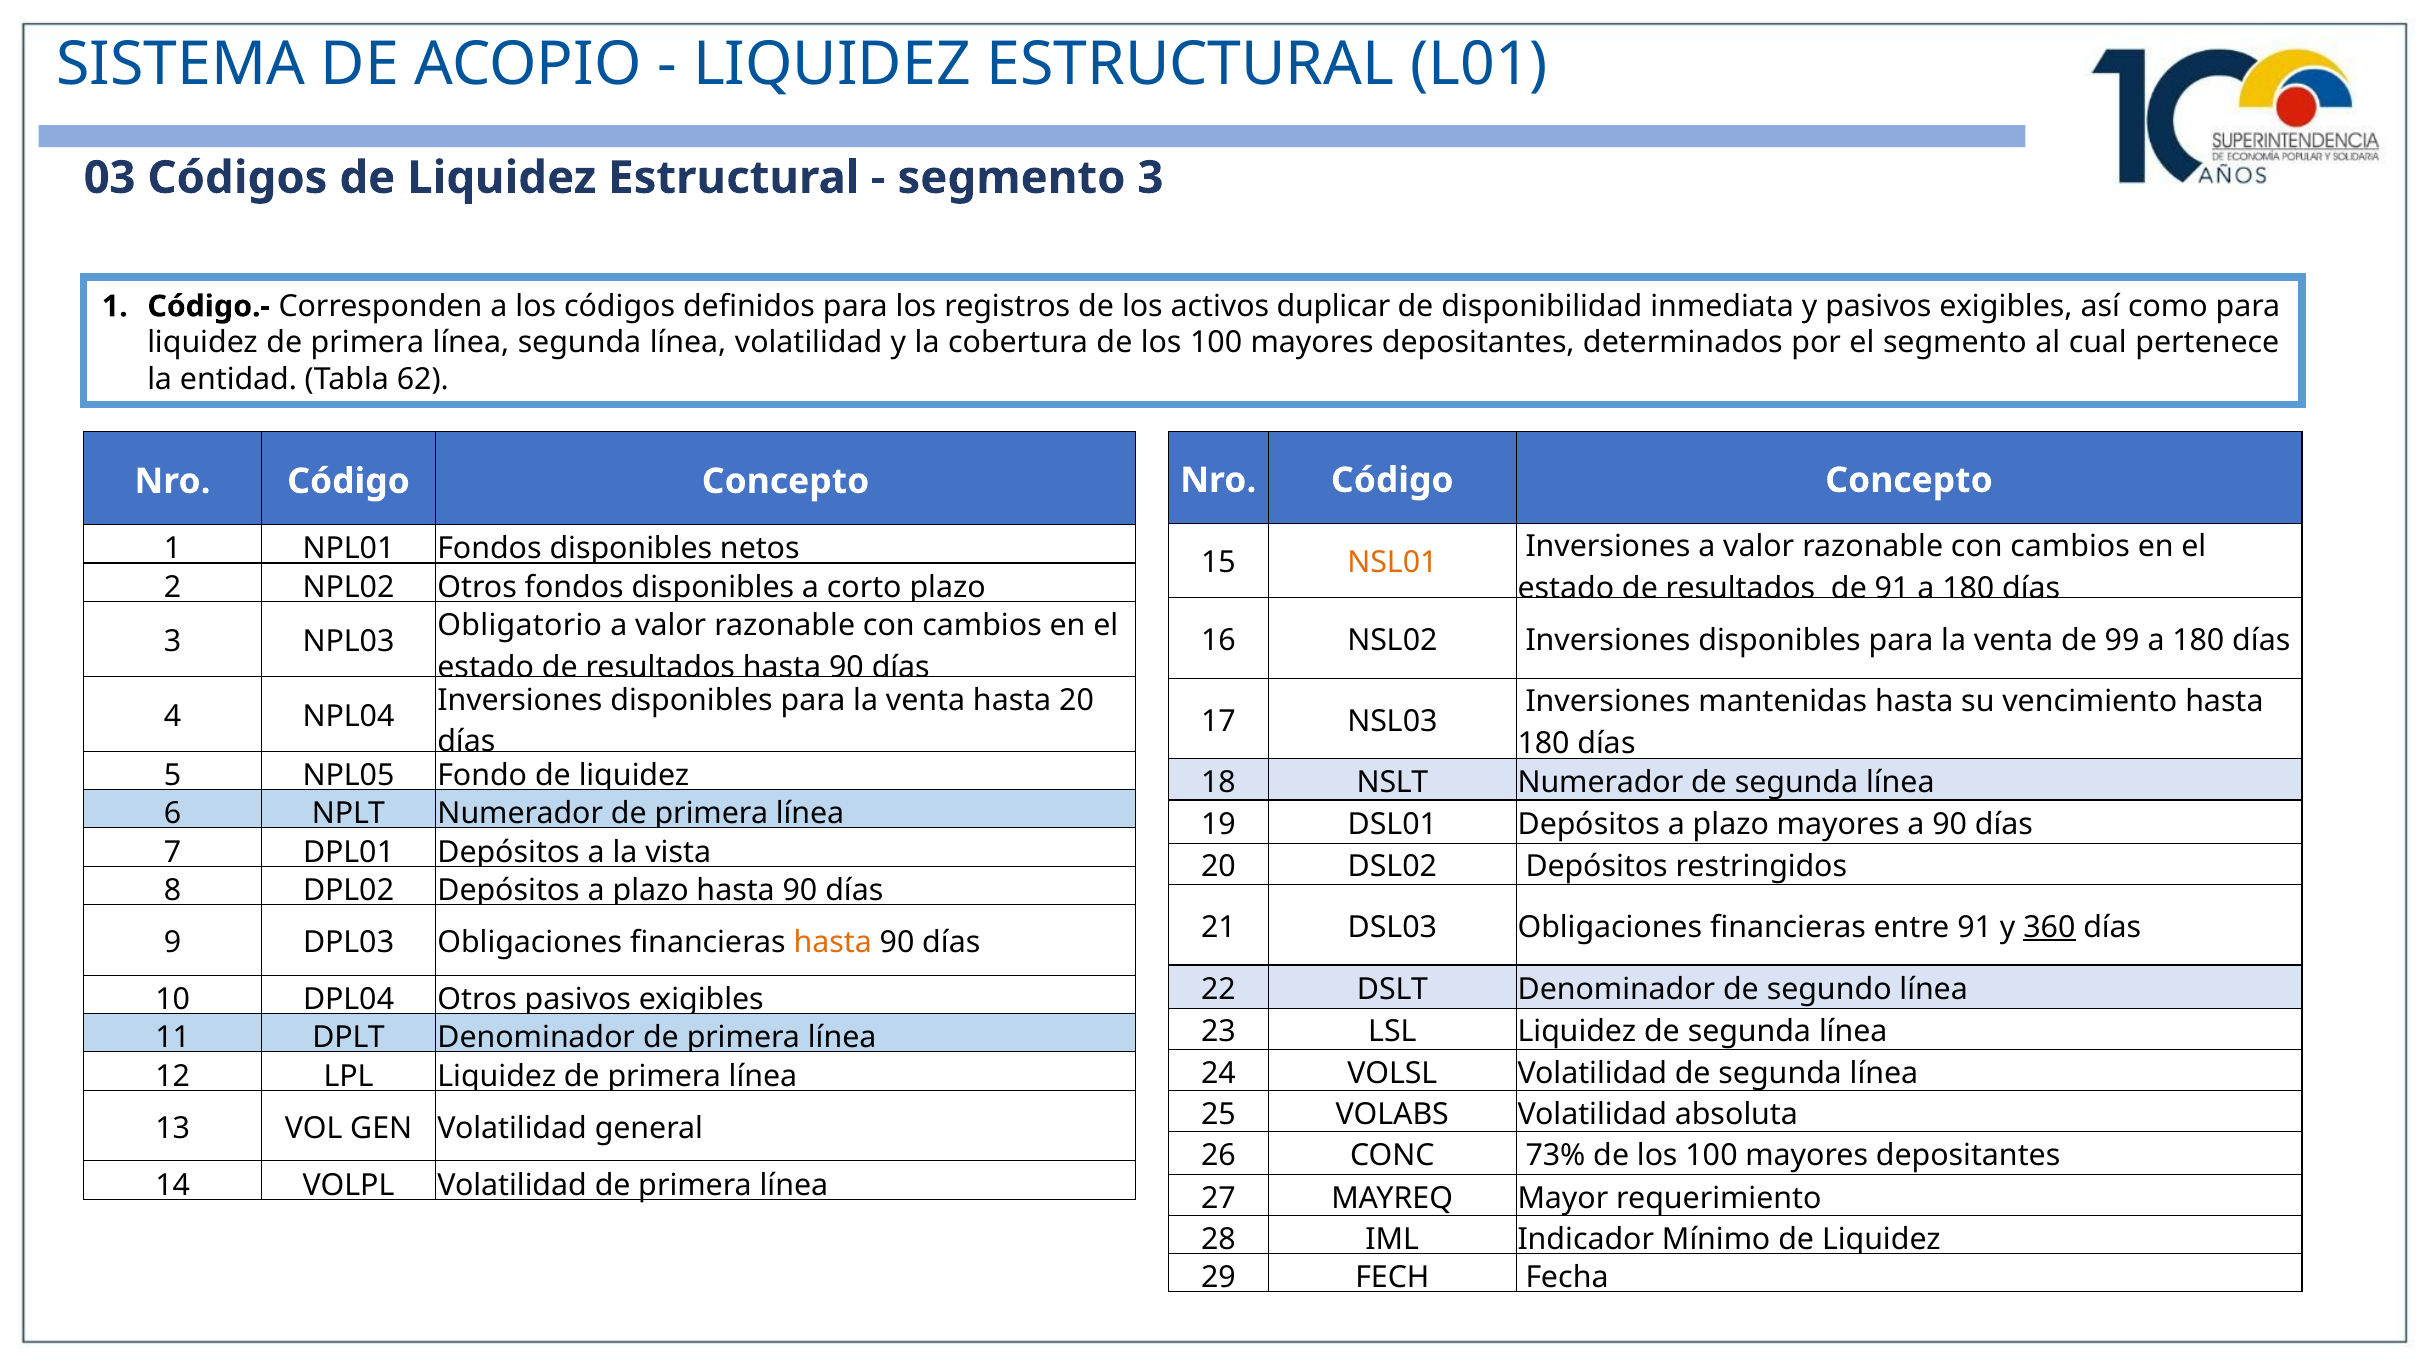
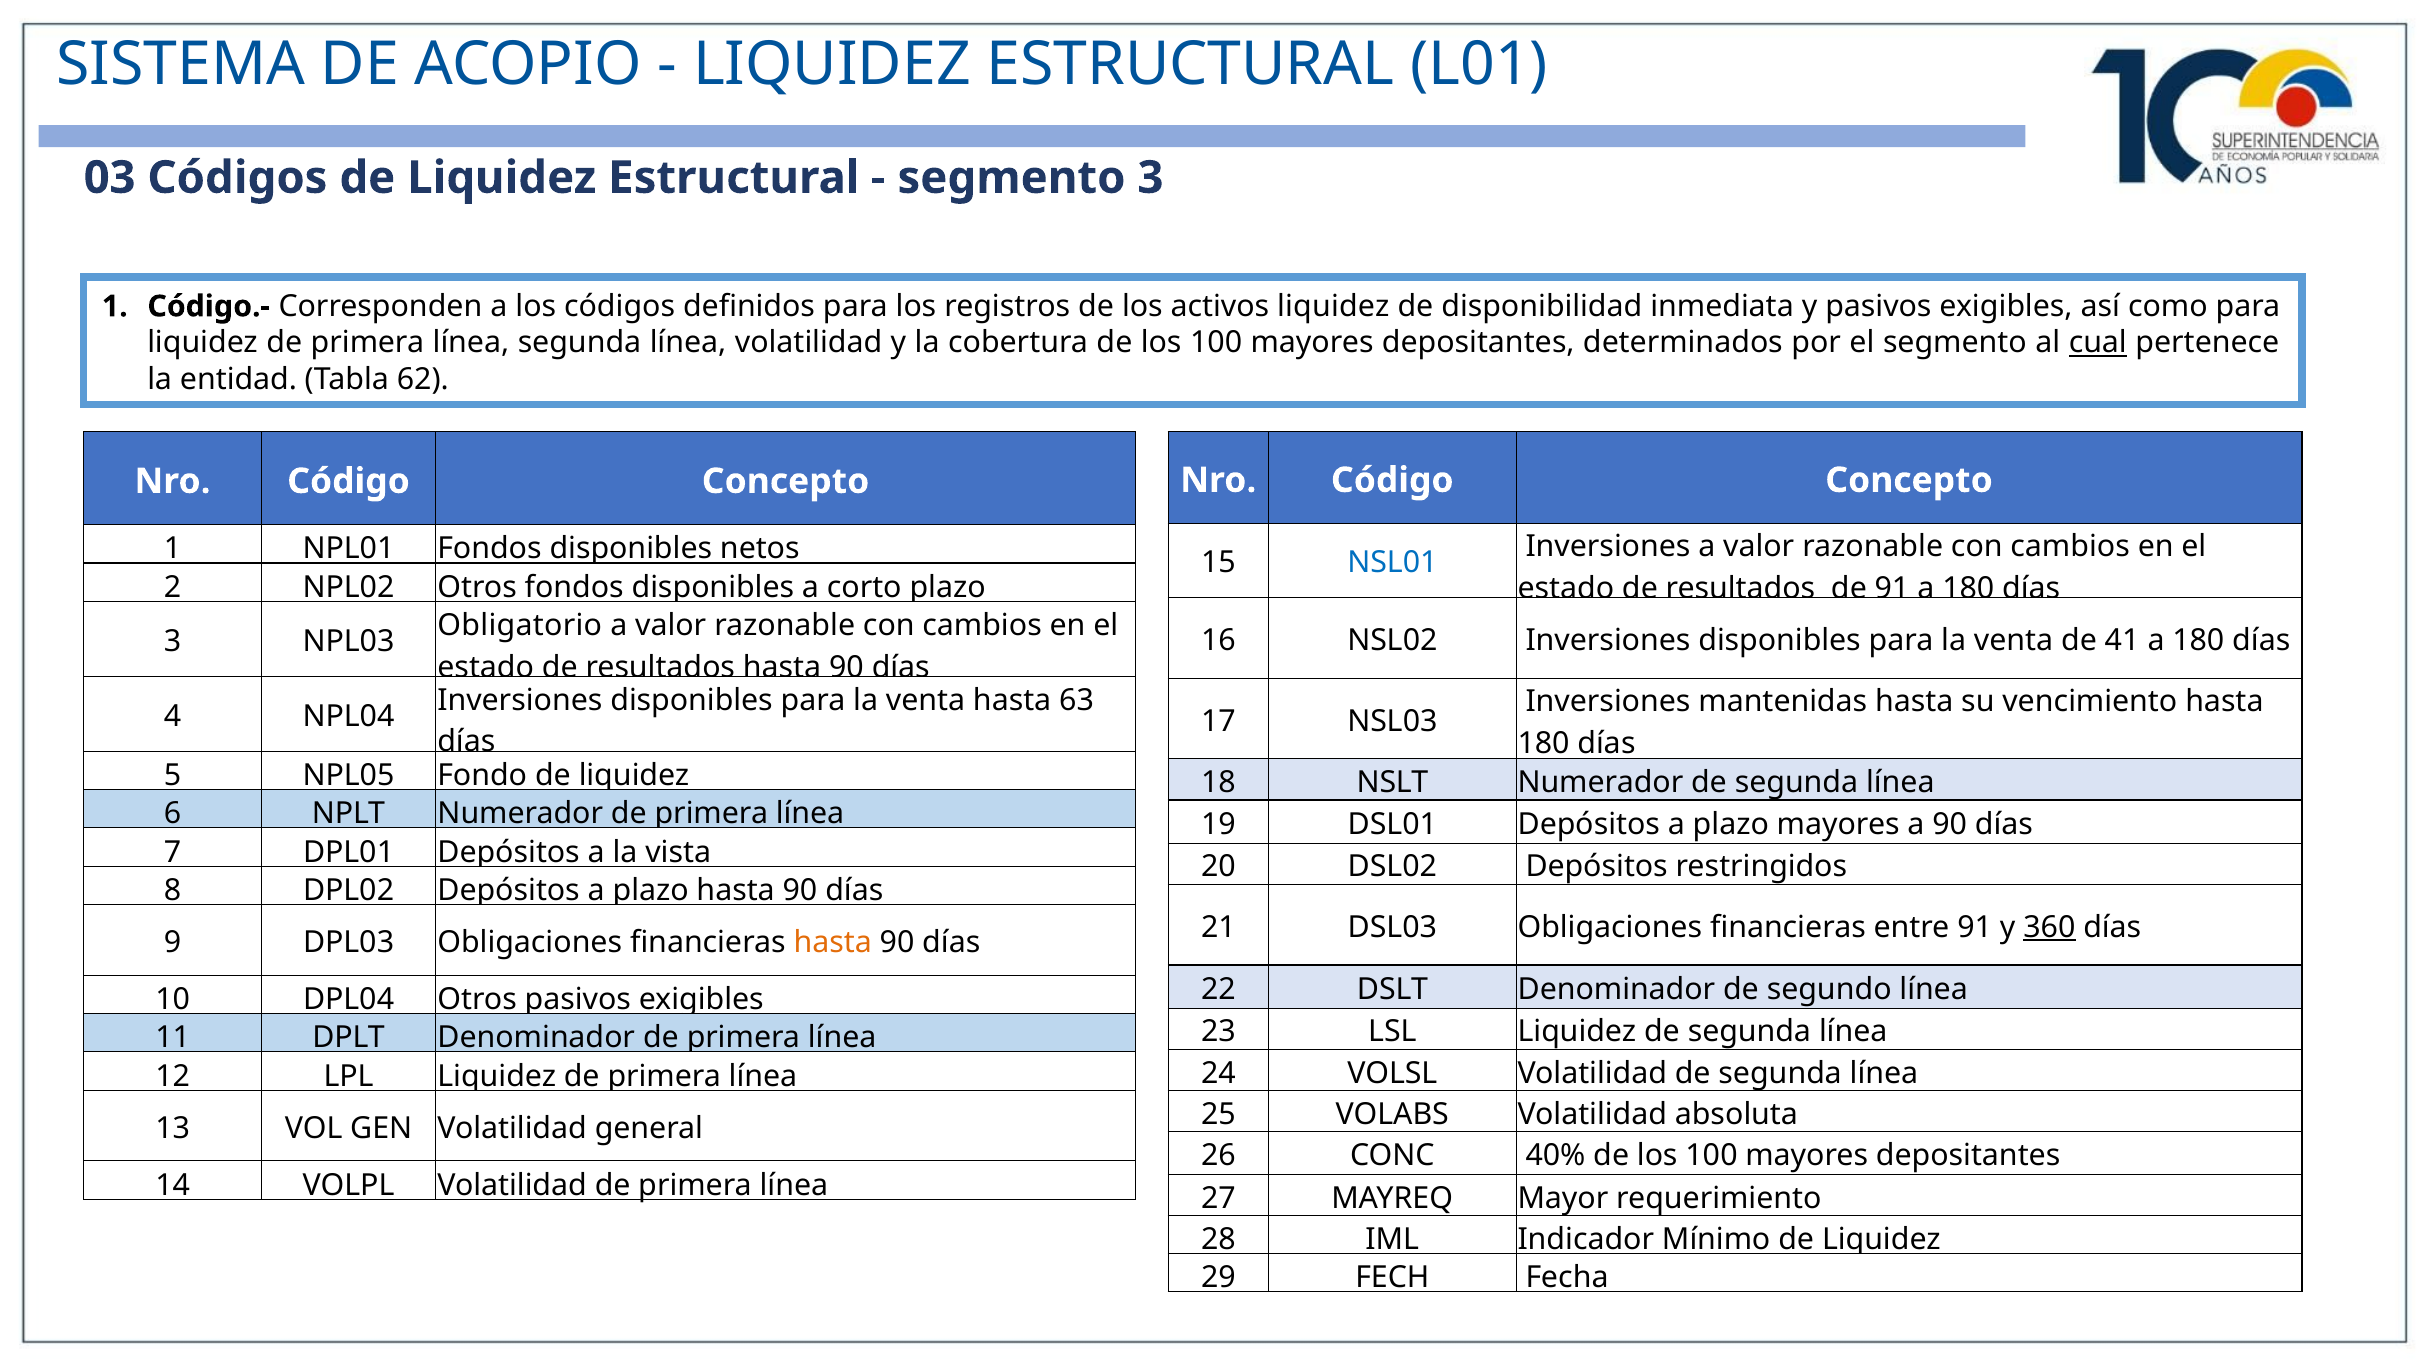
activos duplicar: duplicar -> liquidez (1333, 306)
cual underline: none -> present (2098, 343)
NSL01 colour: orange -> blue (1392, 563)
99: 99 -> 41 (2122, 640)
hasta 20: 20 -> 63 (1077, 700)
73%: 73% -> 40% (1555, 1155)
